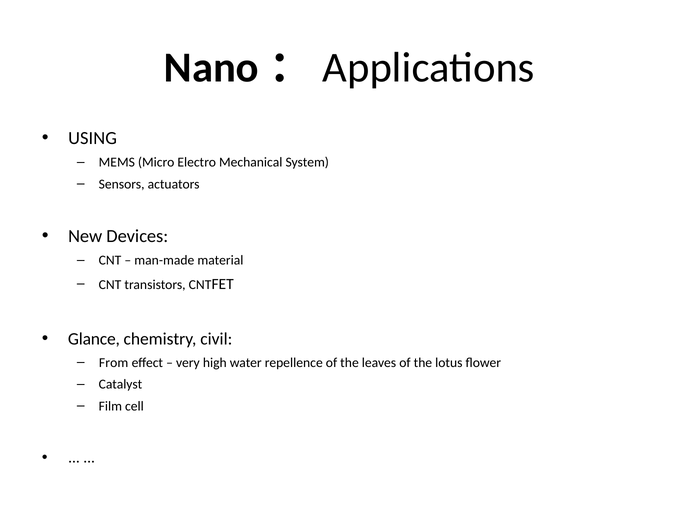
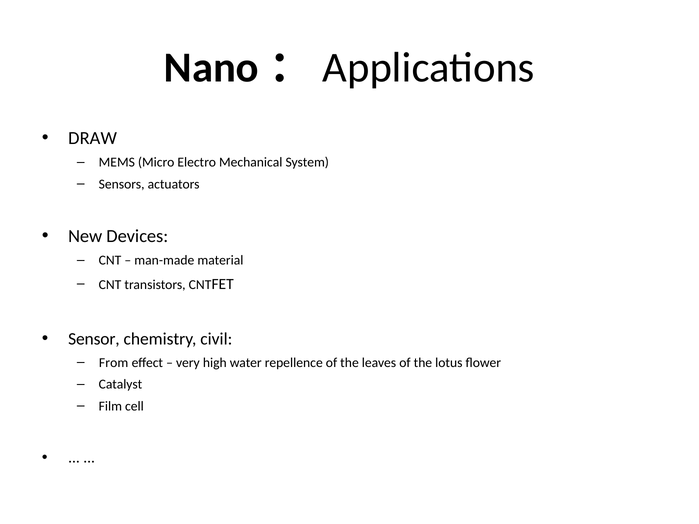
USING: USING -> DRAW (93, 138)
Glance: Glance -> Sensor (94, 339)
